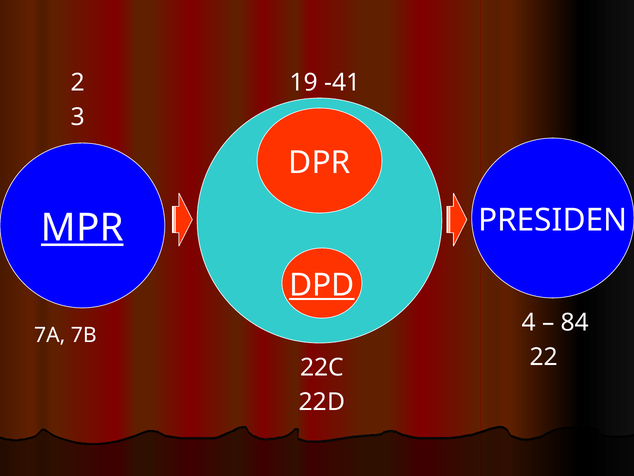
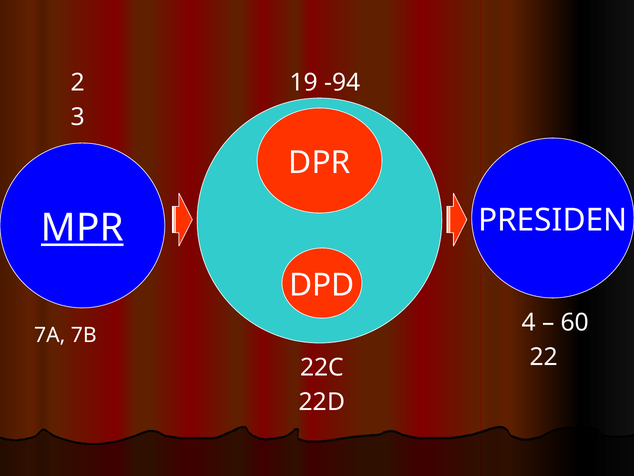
-41: -41 -> -94 (342, 83)
DPD underline: present -> none (322, 285)
84: 84 -> 60 (575, 322)
